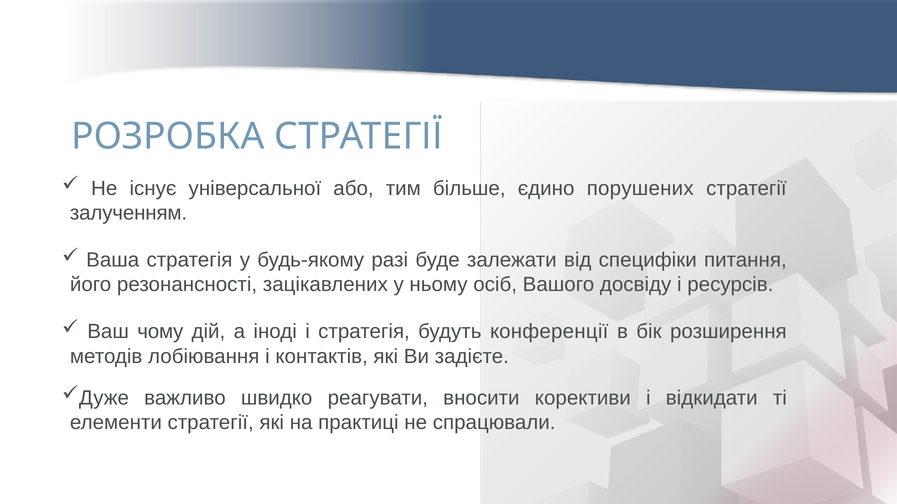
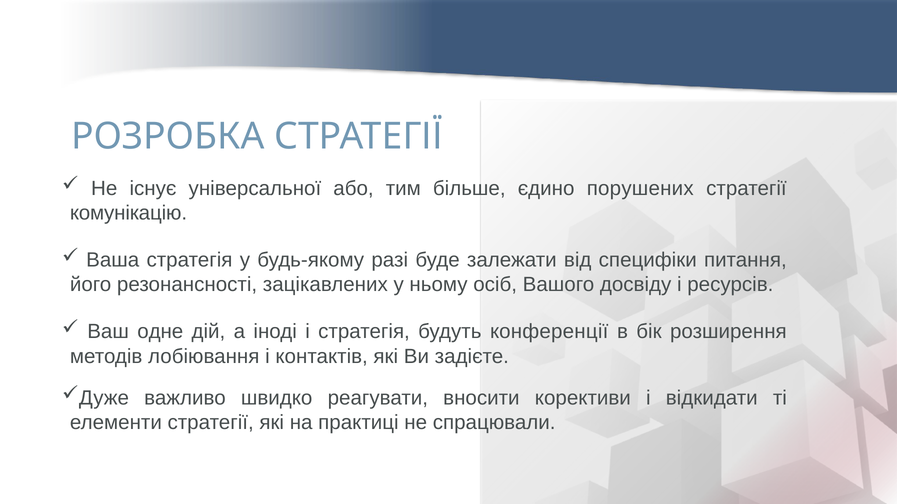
залученням: залученням -> комунікацію (128, 213)
чому: чому -> одне (160, 332)
